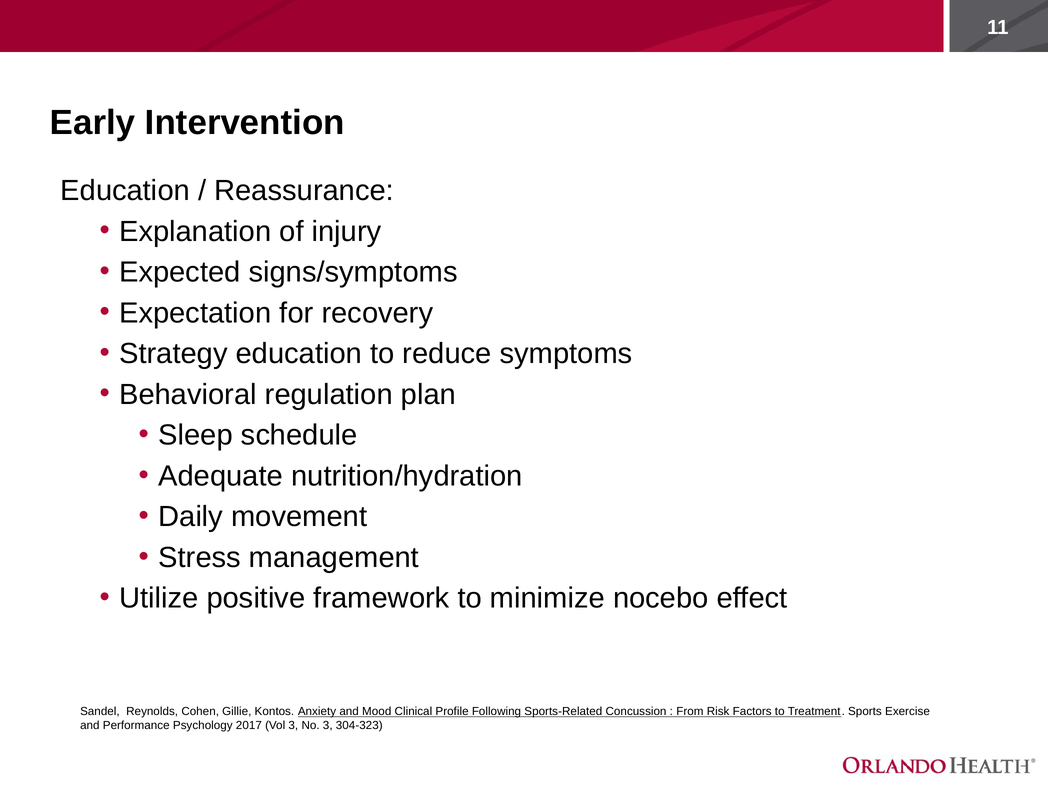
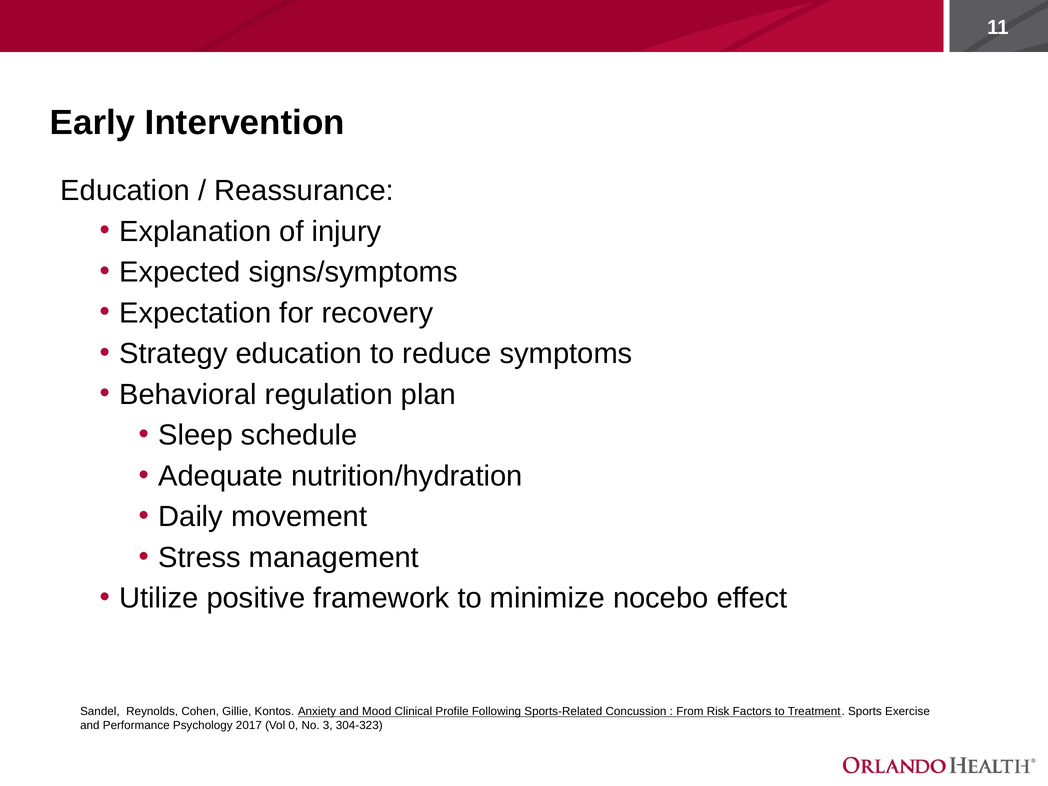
Vol 3: 3 -> 0 (293, 726)
